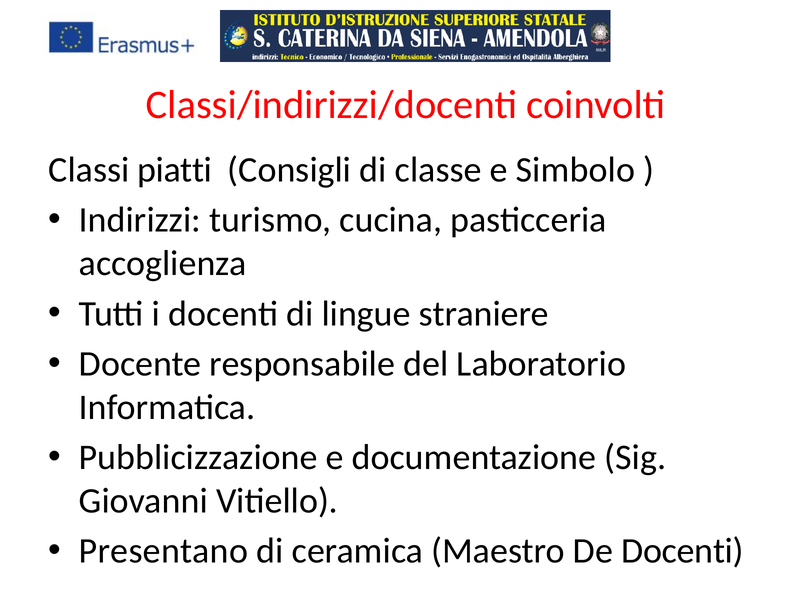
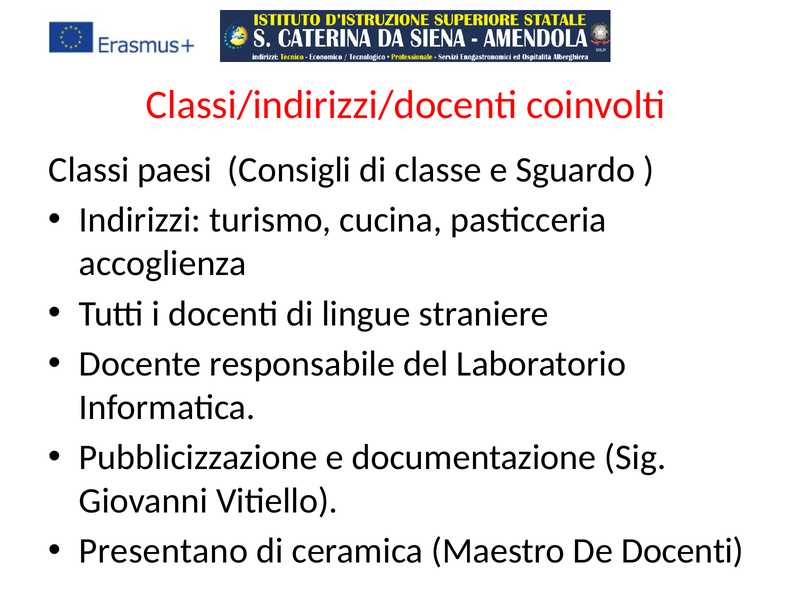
piatti: piatti -> paesi (175, 170)
Simbolo: Simbolo -> Sguardo (576, 170)
